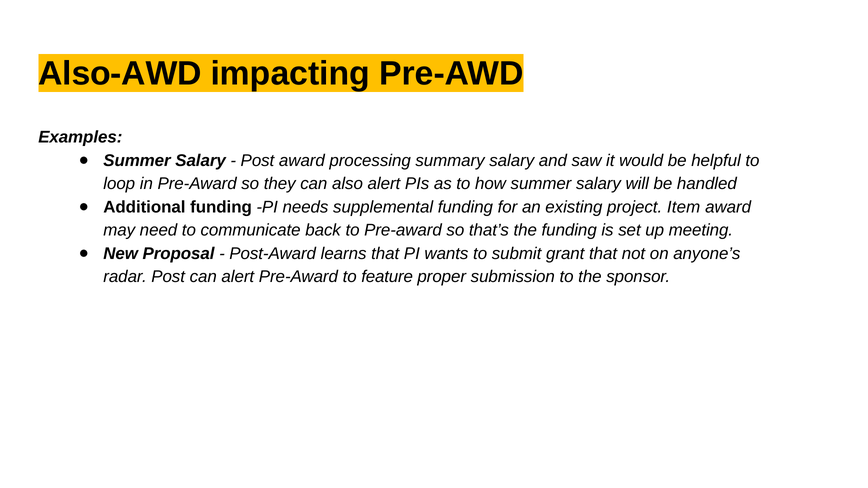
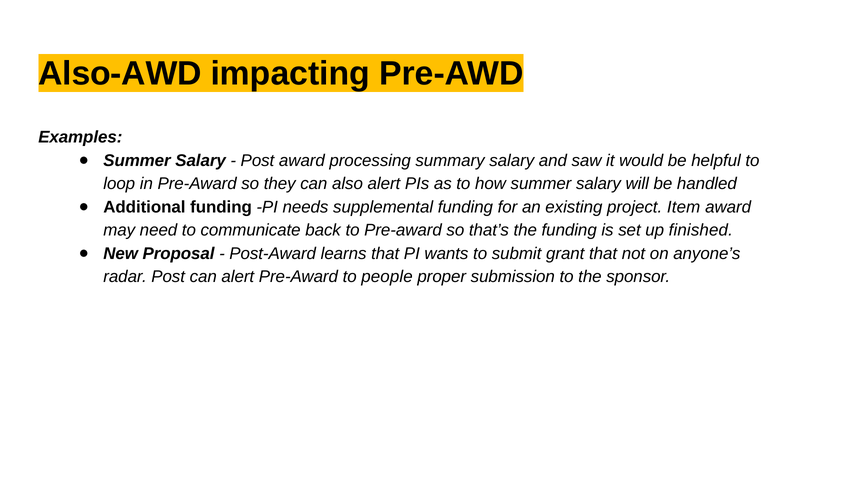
meeting: meeting -> finished (701, 230)
feature: feature -> people (387, 277)
